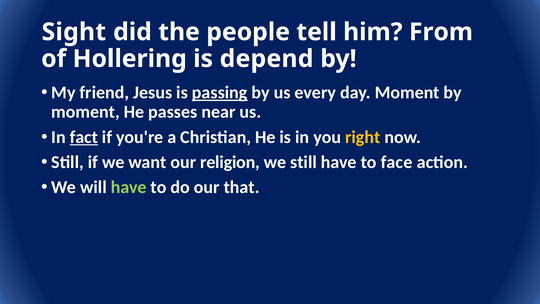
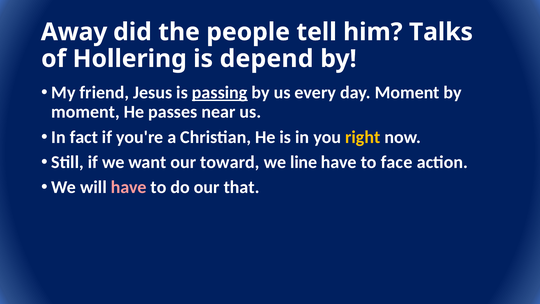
Sight: Sight -> Away (74, 32)
From: From -> Talks (441, 32)
fact underline: present -> none (84, 137)
religion: religion -> toward (230, 162)
we still: still -> line (304, 162)
have colour: light green -> pink (129, 187)
